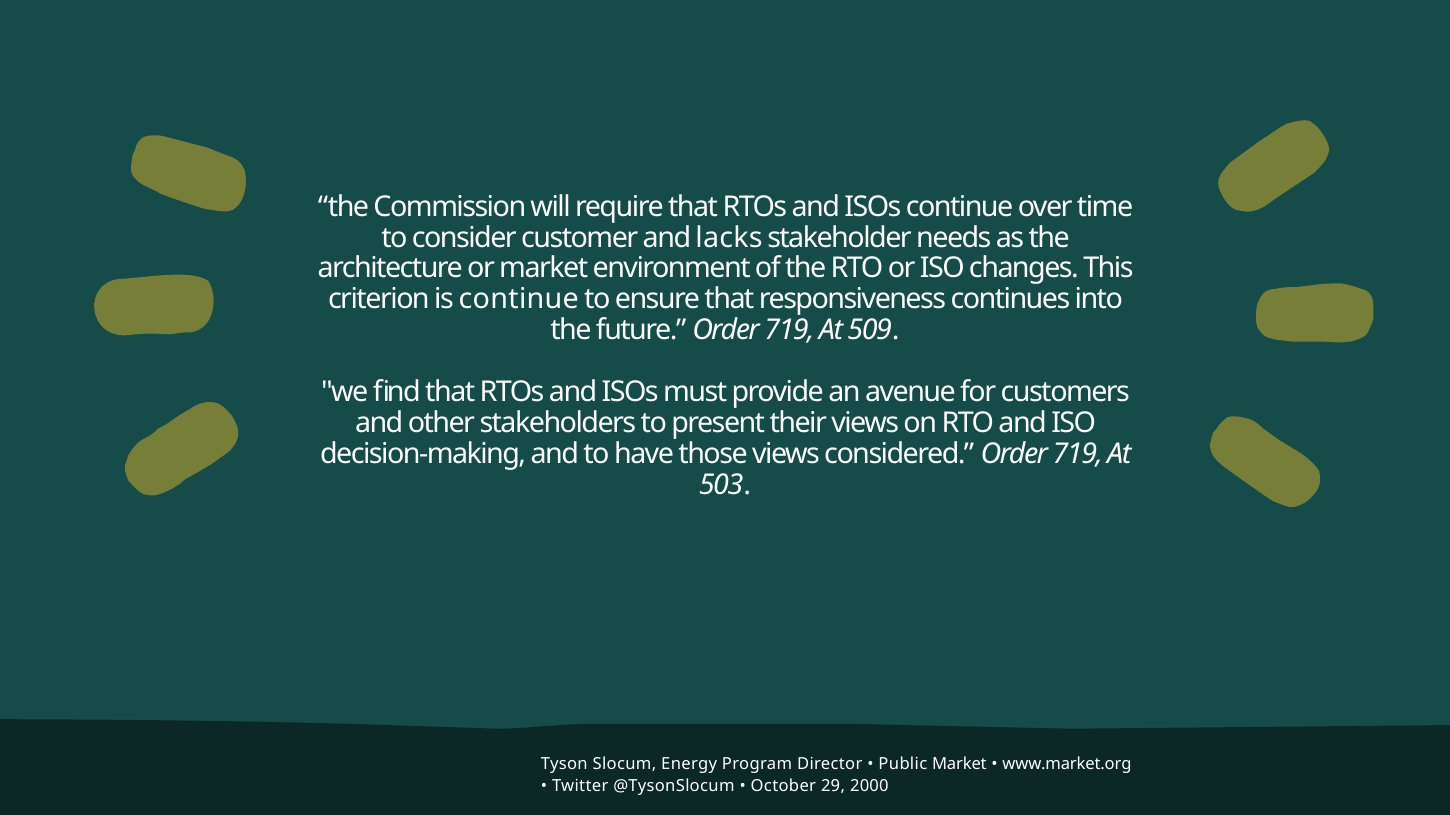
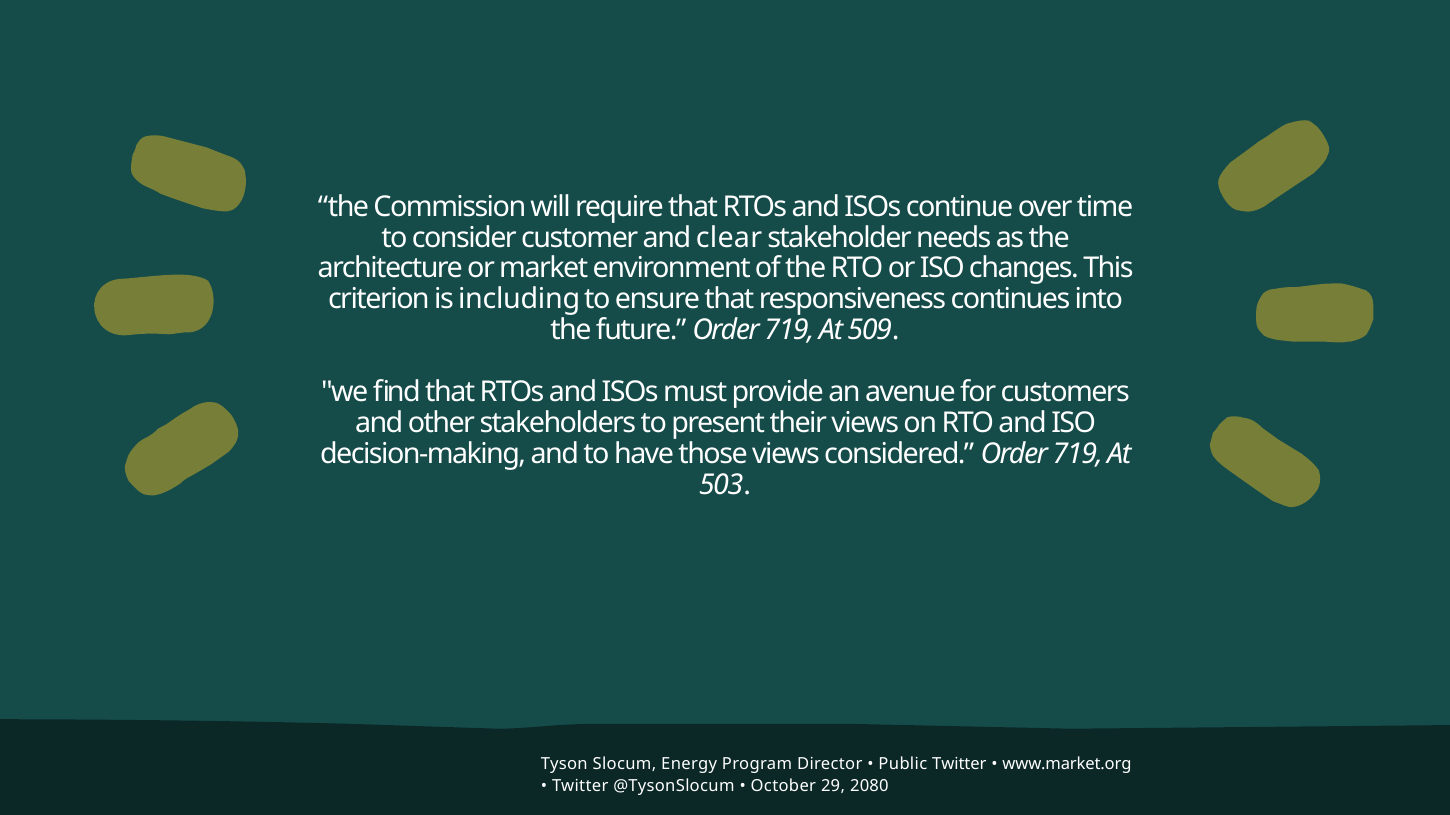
lacks: lacks -> clear (729, 238)
is continue: continue -> including (519, 300)
Public Market: Market -> Twitter (959, 764)
2000: 2000 -> 2080 (869, 786)
